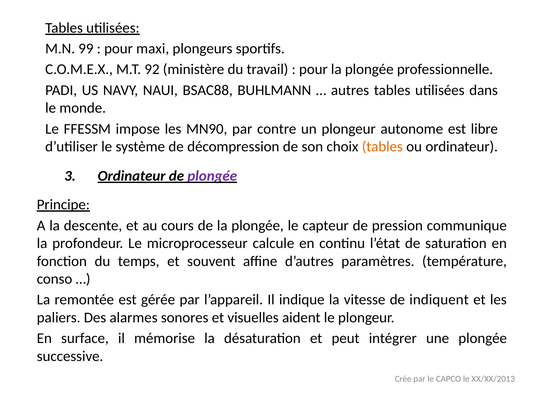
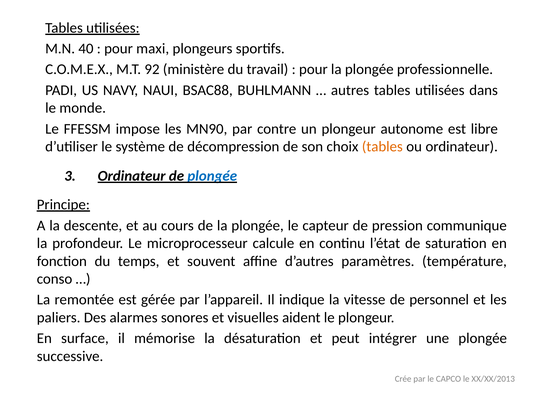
99: 99 -> 40 (86, 49)
plongée colour: purple -> blue (212, 176)
indiquent: indiquent -> personnel (439, 300)
